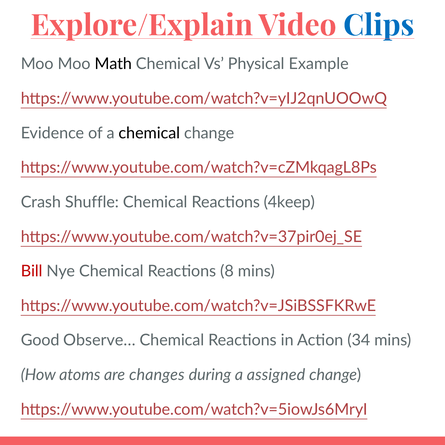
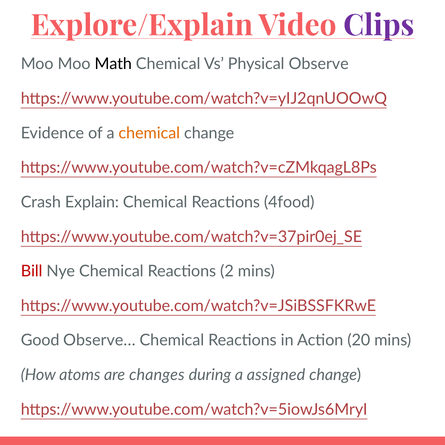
Clips colour: blue -> purple (379, 25)
Example: Example -> Observe (319, 64)
chemical colour: black -> orange (149, 133)
Shuffle: Shuffle -> Explain (92, 202)
4keep: 4keep -> 4food (289, 202)
8: 8 -> 2 (227, 271)
34: 34 -> 20 (359, 340)
